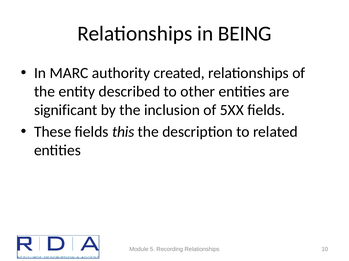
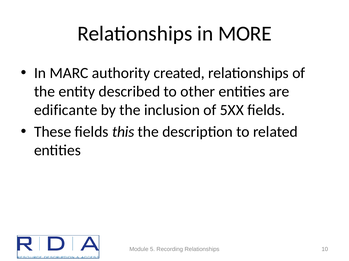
BEING: BEING -> MORE (245, 34)
significant: significant -> edificante (66, 110)
